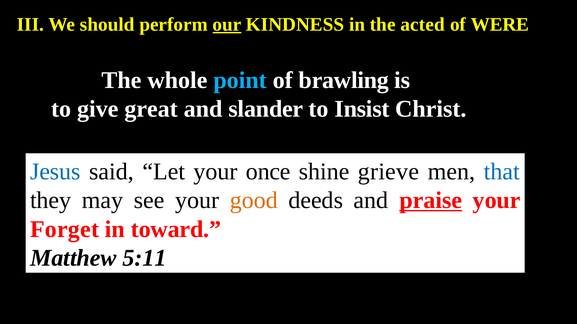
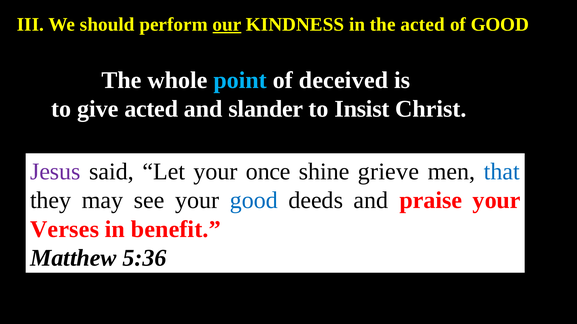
of WERE: WERE -> GOOD (500, 24)
brawling: brawling -> deceived (344, 80)
give great: great -> acted (151, 109)
Jesus colour: blue -> purple (55, 172)
good colour: orange -> blue (254, 201)
praise underline: present -> none (431, 201)
Forget: Forget -> Verses (65, 229)
toward: toward -> benefit (176, 229)
5:11: 5:11 -> 5:36 (145, 258)
